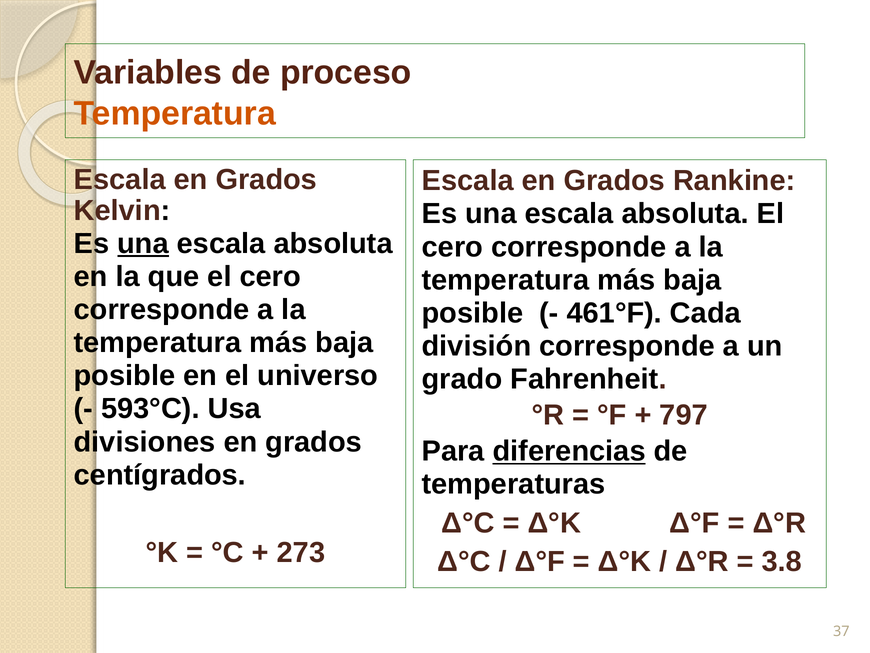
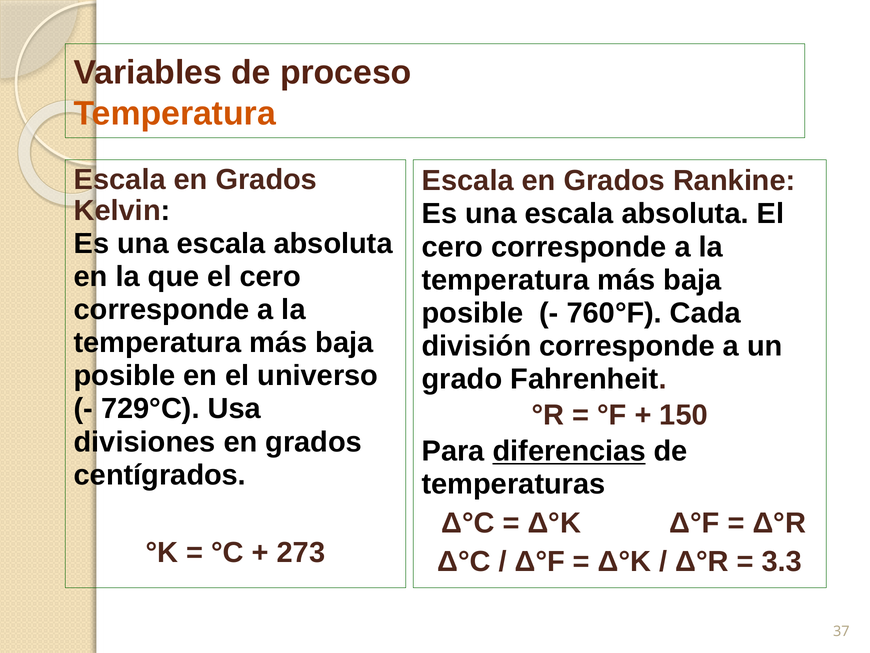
una underline: present -> none (143, 243)
461°F: 461°F -> 760°F (614, 313)
593°C: 593°C -> 729°C (150, 409)
797: 797 -> 150 (684, 415)
3.8: 3.8 -> 3.3 (782, 561)
